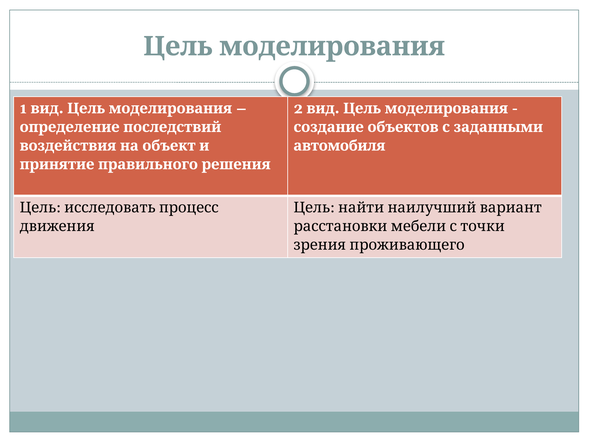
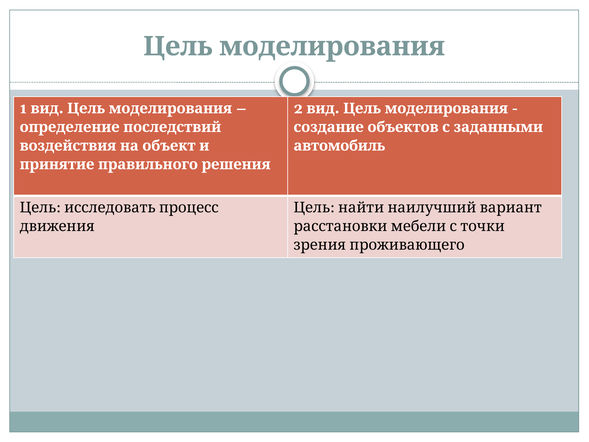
автомобиля: автомобиля -> автомобиль (339, 146)
